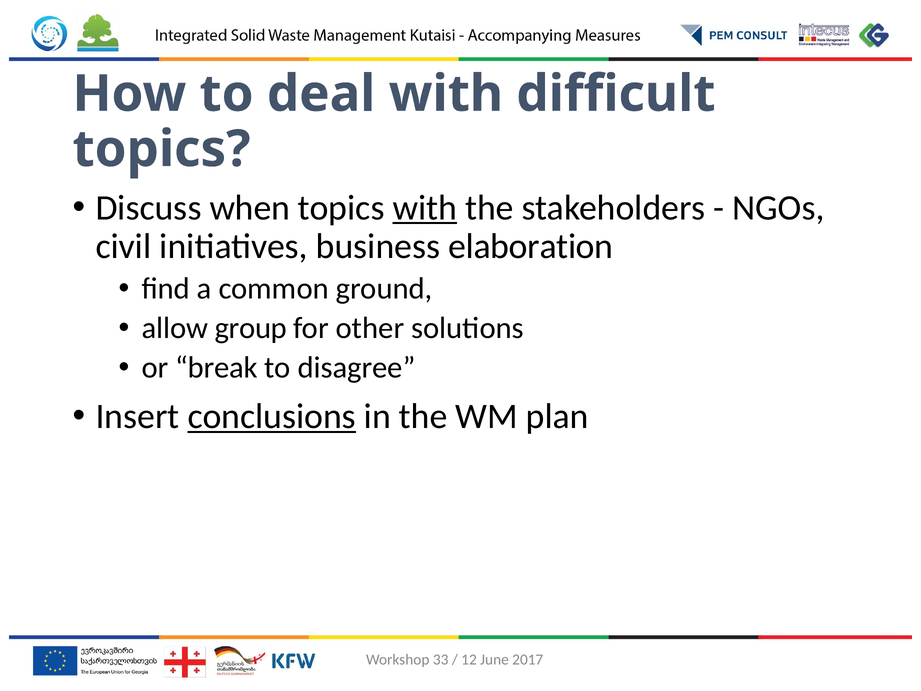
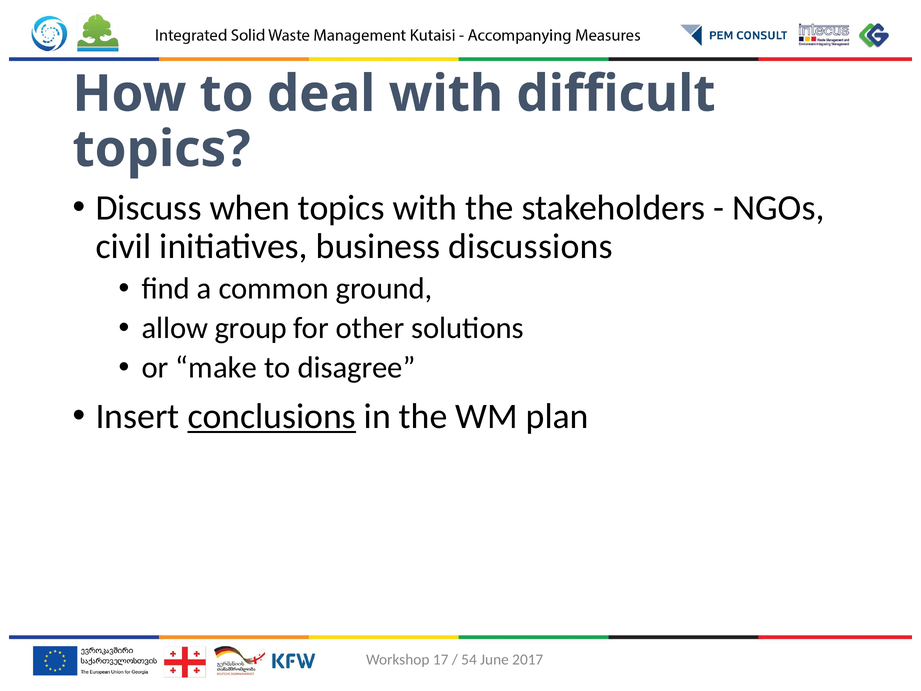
with underline: present -> none (425, 208)
elaboration: elaboration -> discussions (530, 246)
break: break -> make (216, 368)
33: 33 -> 17 (441, 660)
12: 12 -> 54 (469, 660)
